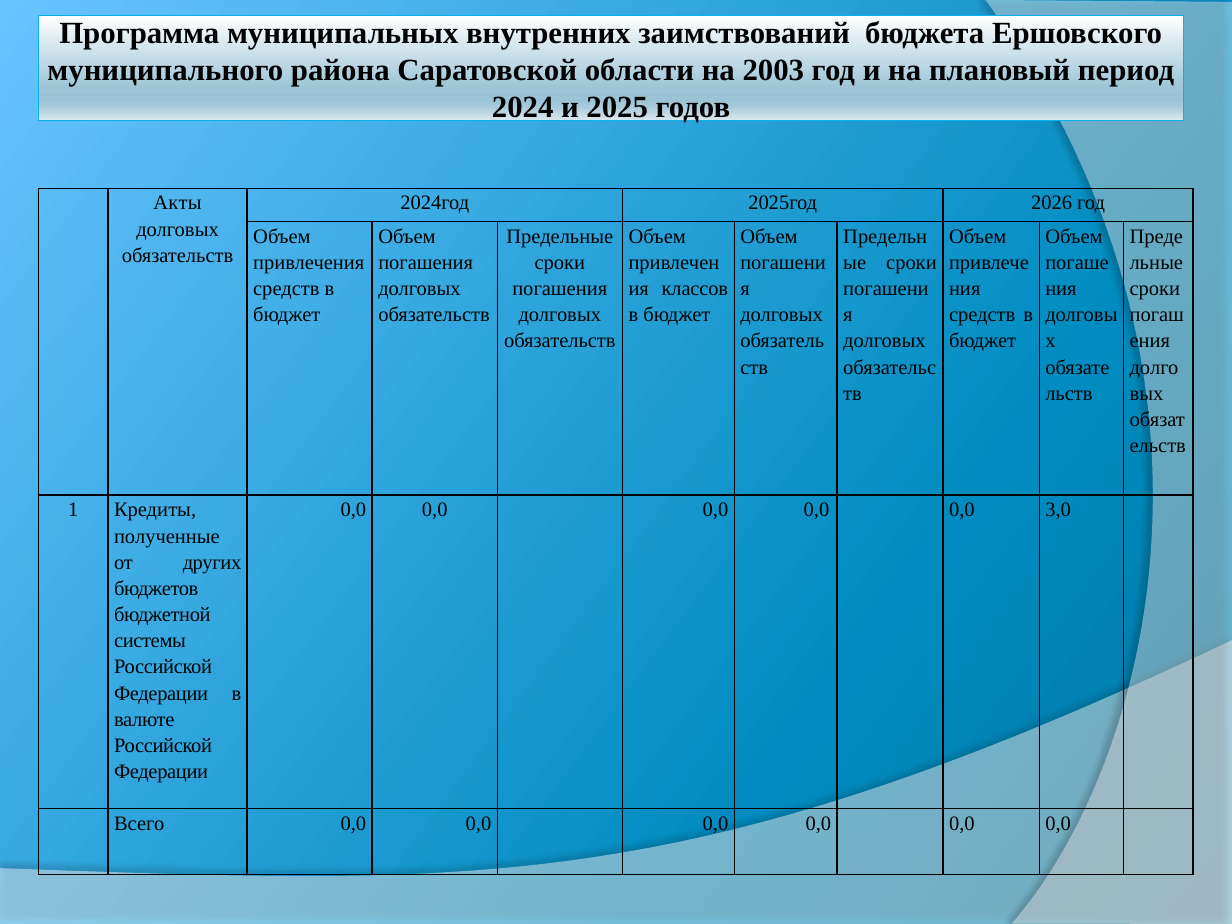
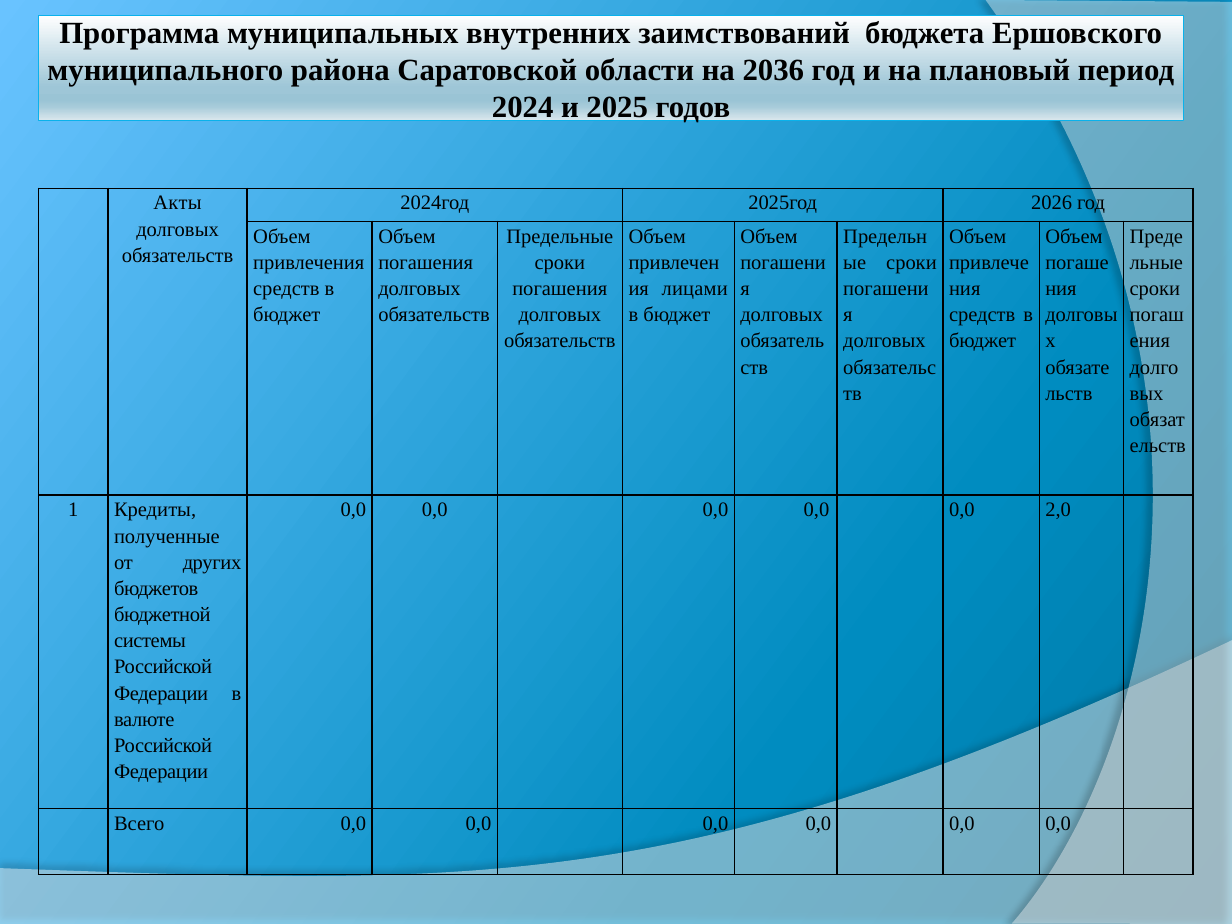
2003: 2003 -> 2036 (773, 70)
классов: классов -> лицами (695, 289)
3,0: 3,0 -> 2,0 (1058, 510)
